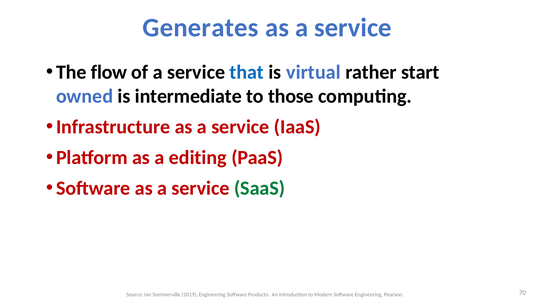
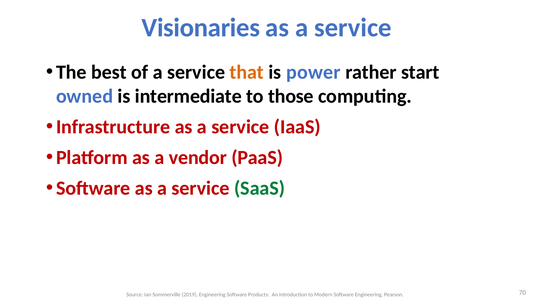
Generates: Generates -> Visionaries (201, 28)
flow: flow -> best (109, 72)
that colour: blue -> orange (247, 72)
virtual: virtual -> power (313, 72)
editing: editing -> vendor (198, 158)
